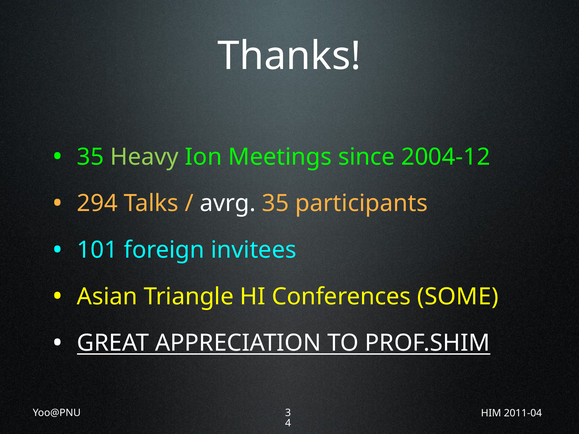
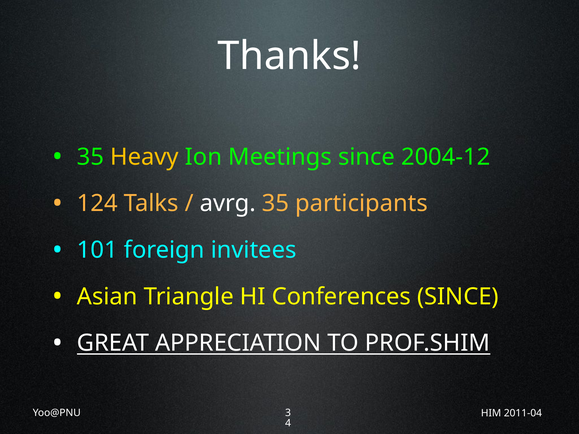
Heavy colour: light green -> yellow (145, 157)
294: 294 -> 124 (97, 204)
Conferences SOME: SOME -> SINCE (458, 297)
